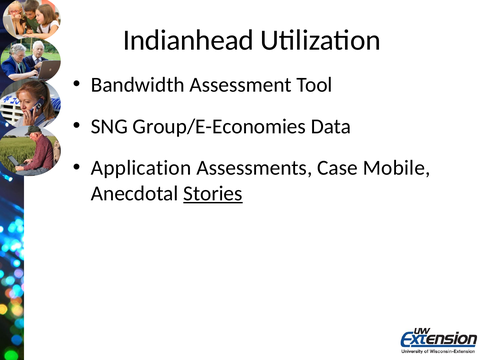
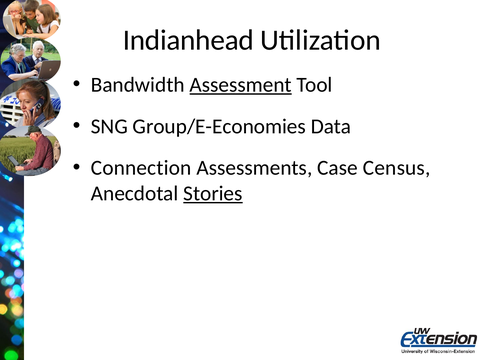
Assessment underline: none -> present (241, 85)
Application: Application -> Connection (141, 168)
Mobile: Mobile -> Census (397, 168)
